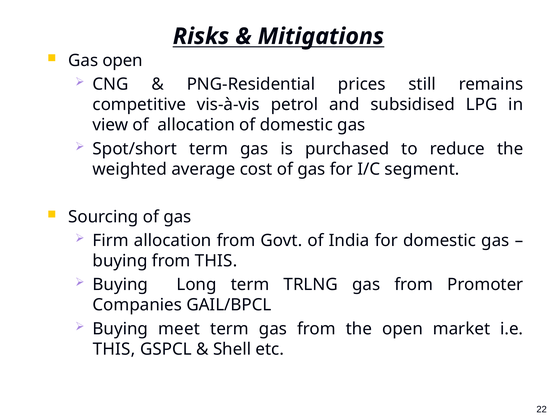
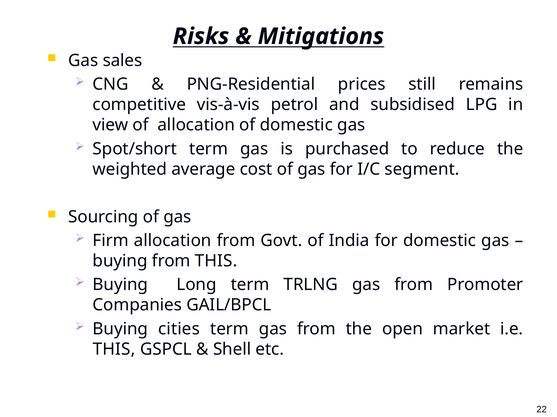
Gas open: open -> sales (122, 61)
meet: meet -> cities (179, 329)
